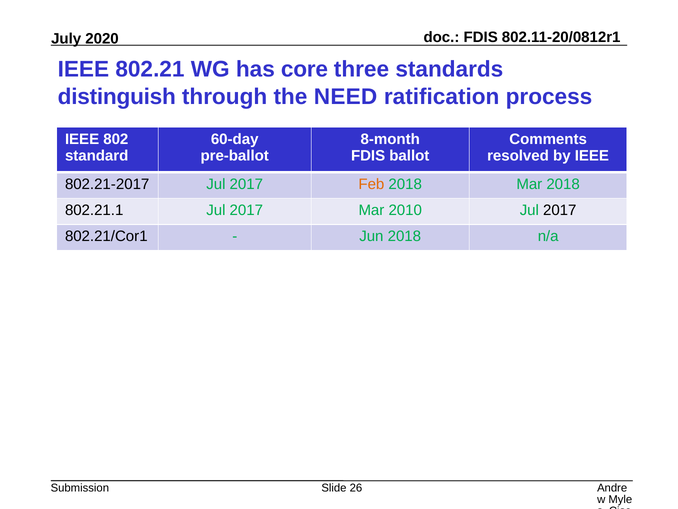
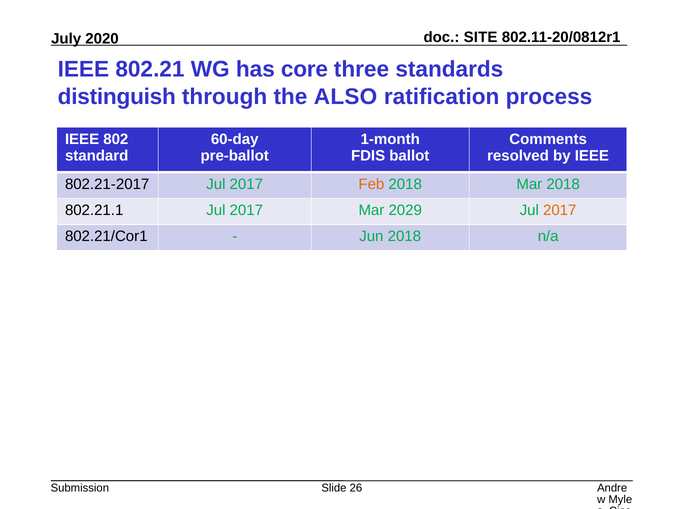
FDIS: FDIS -> SITE (481, 37)
NEED: NEED -> ALSO (346, 97)
8-month: 8-month -> 1-month (390, 139)
2010: 2010 -> 2029 (405, 210)
2017 colour: black -> orange (560, 210)
